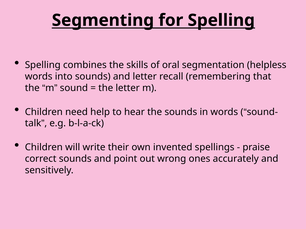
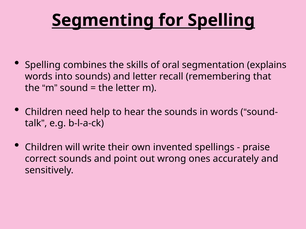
helpless: helpless -> explains (267, 65)
